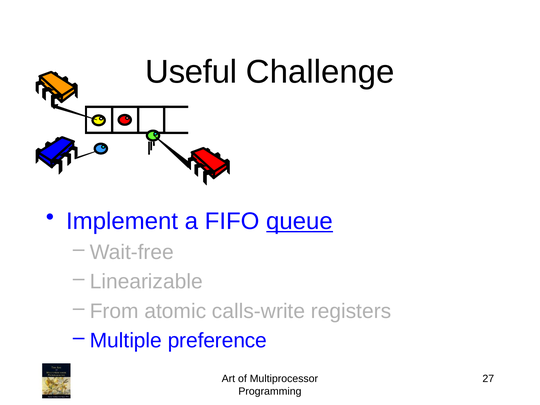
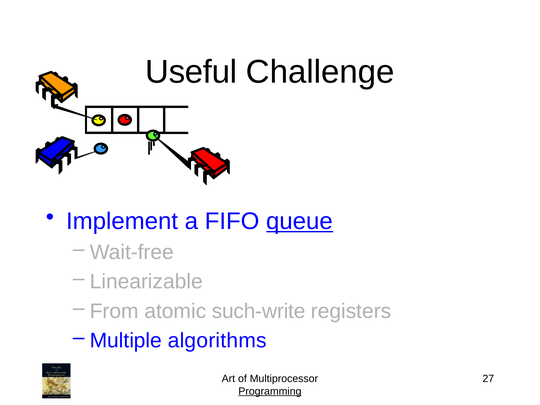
calls-write: calls-write -> such-write (259, 311)
preference: preference -> algorithms (217, 341)
Programming underline: none -> present (270, 391)
